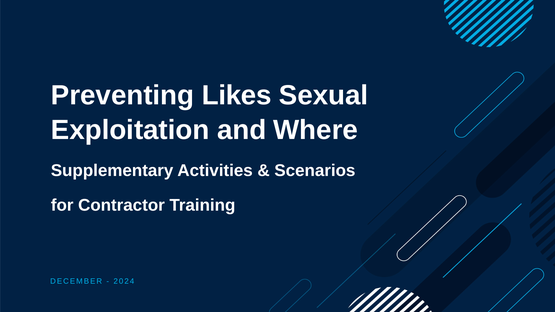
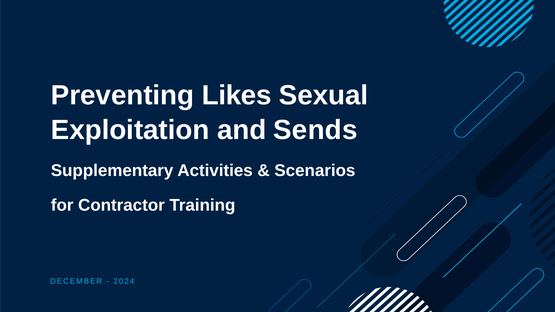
Where: Where -> Sends (315, 130)
